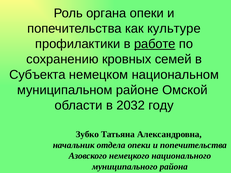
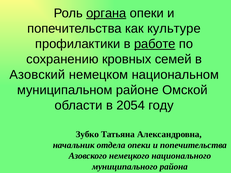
органа underline: none -> present (106, 13)
Субъекта: Субъекта -> Азовский (37, 75)
2032: 2032 -> 2054 (131, 106)
